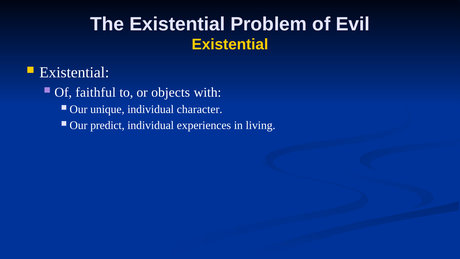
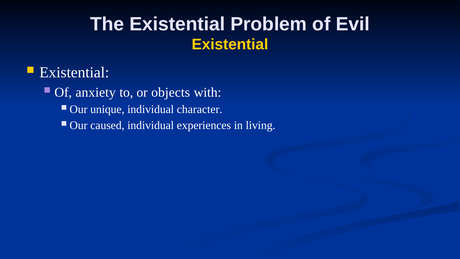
faithful: faithful -> anxiety (96, 92)
predict: predict -> caused (107, 125)
